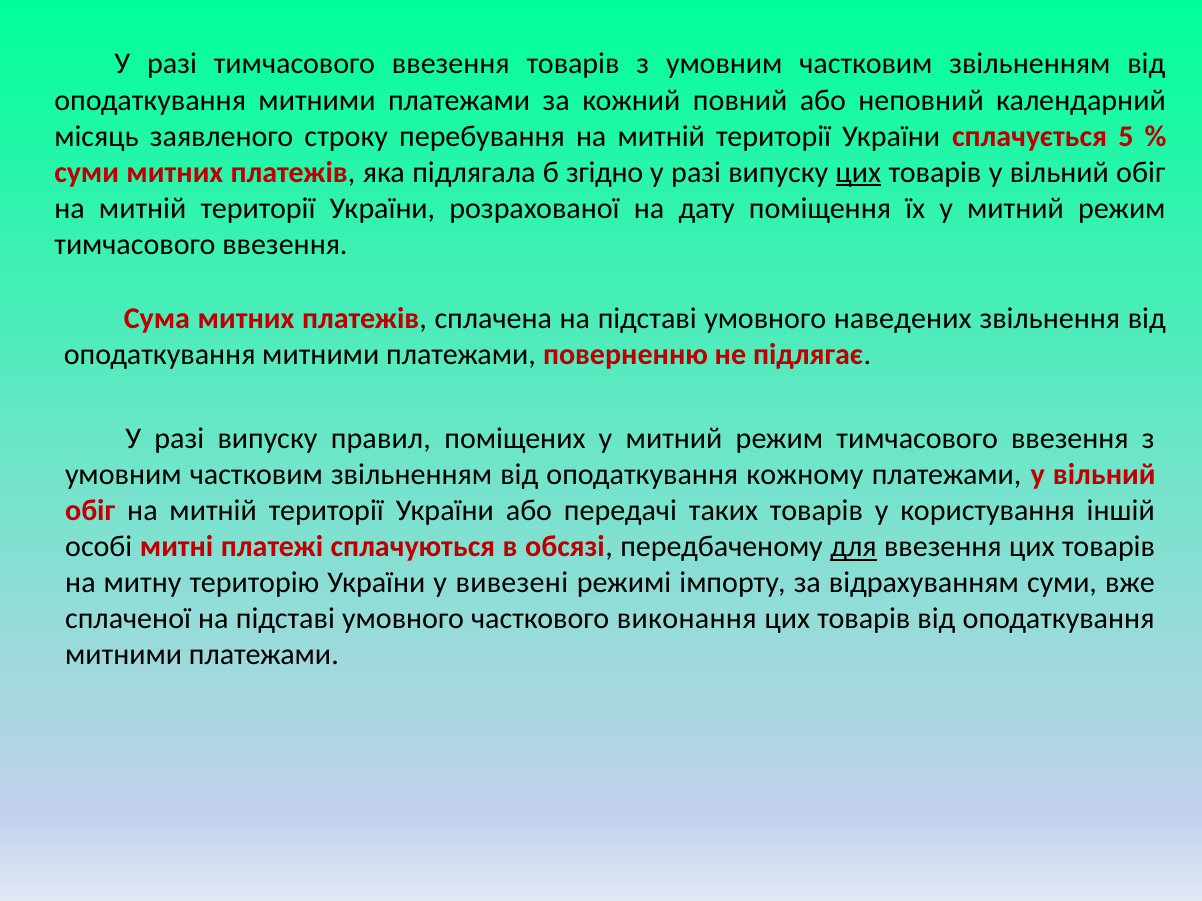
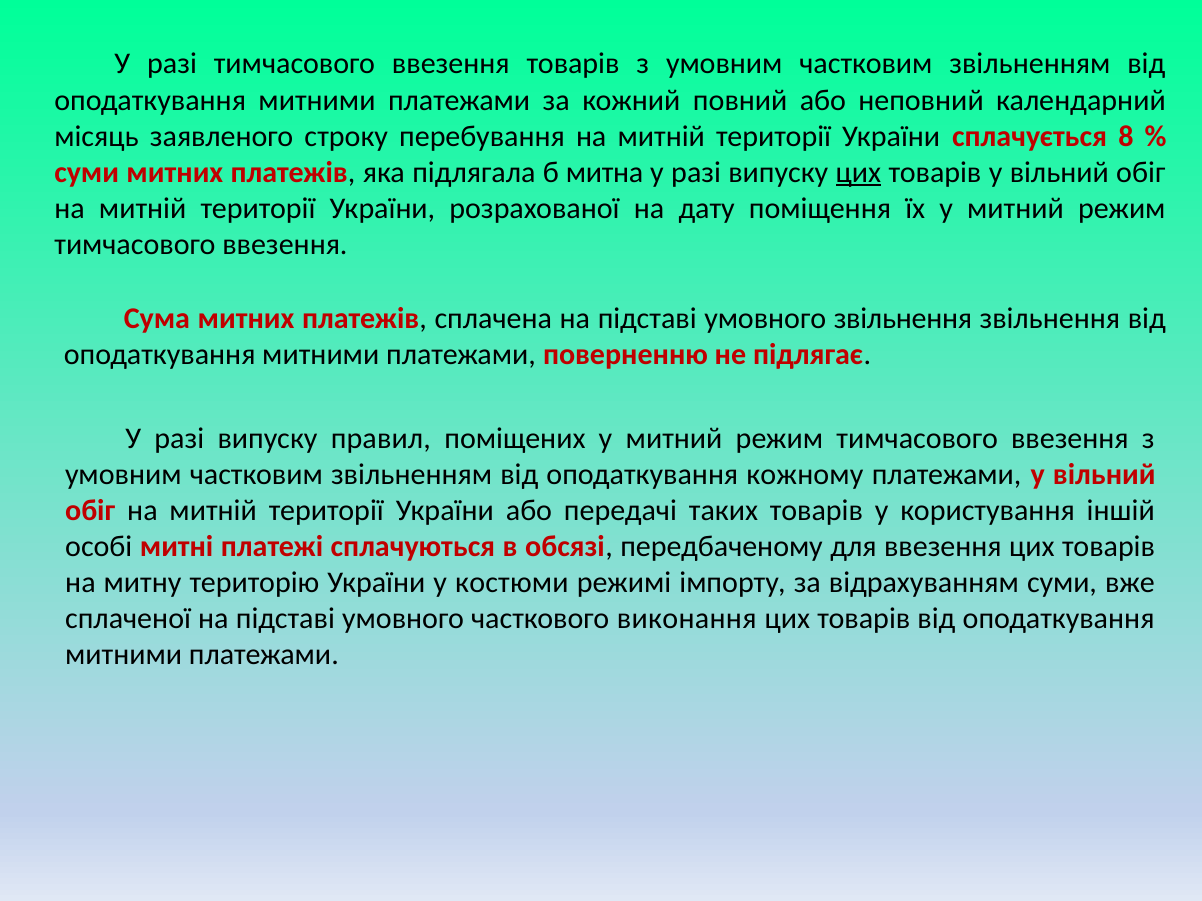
5: 5 -> 8 (1126, 136)
згідно: згідно -> митна (605, 172)
умовного наведених: наведених -> звільнення (903, 319)
для underline: present -> none (853, 547)
вивезені: вивезені -> костюми (512, 583)
